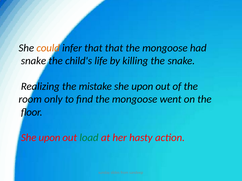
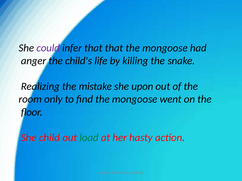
could colour: orange -> purple (48, 48)
snake: snake -> anger (34, 61)
upon: upon -> child (49, 138)
